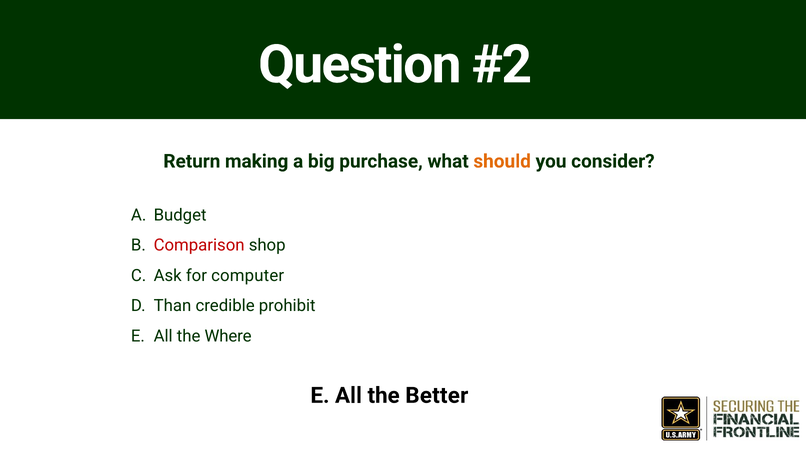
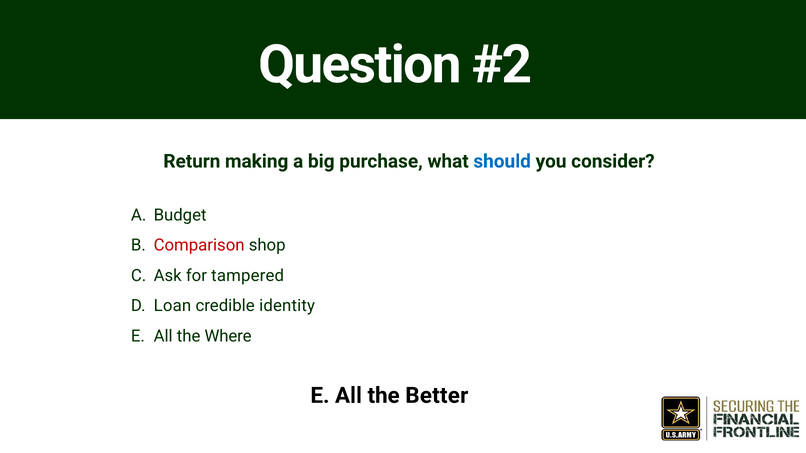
should colour: orange -> blue (502, 161)
computer: computer -> tampered (248, 276)
Than: Than -> Loan (172, 306)
prohibit: prohibit -> identity (287, 306)
